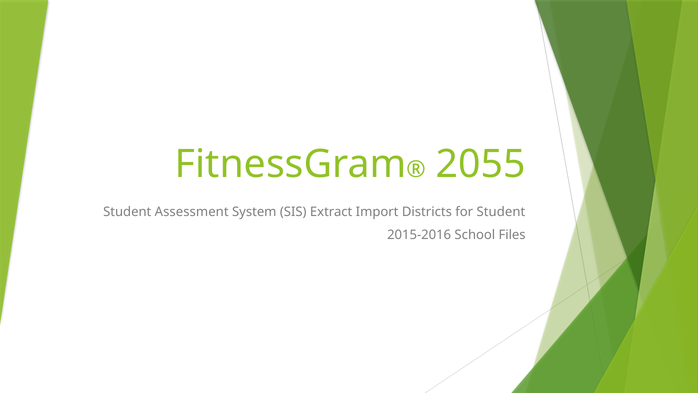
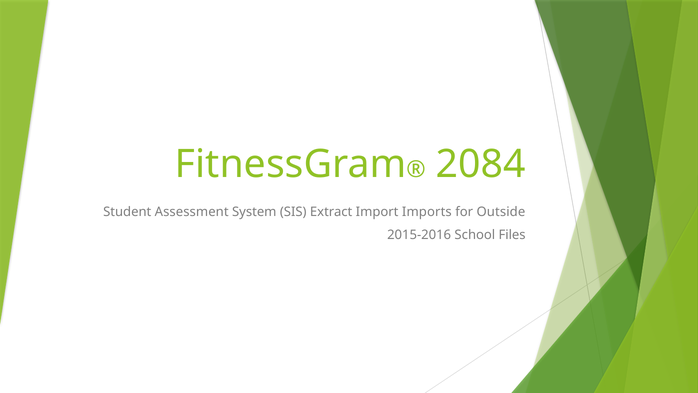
2055: 2055 -> 2084 (481, 164)
Districts: Districts -> Imports (427, 212)
for Student: Student -> Outside (501, 212)
